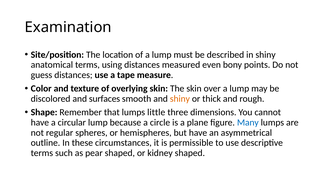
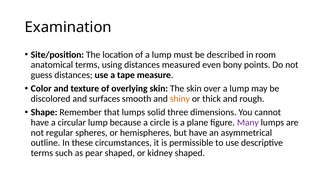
in shiny: shiny -> room (266, 55)
little: little -> solid (156, 112)
Many colour: blue -> purple (248, 123)
